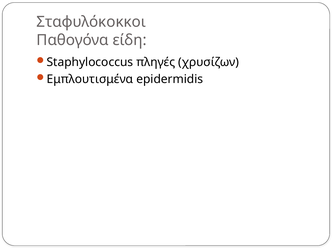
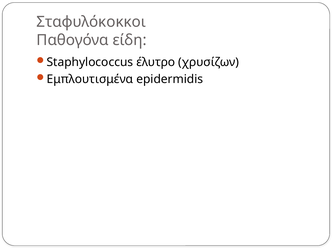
πληγές: πληγές -> έλυτρο (156, 62)
